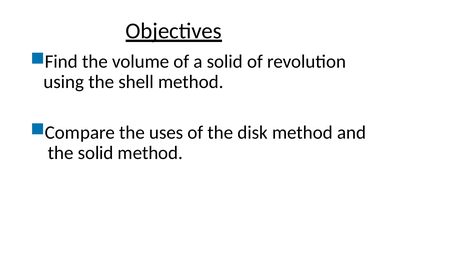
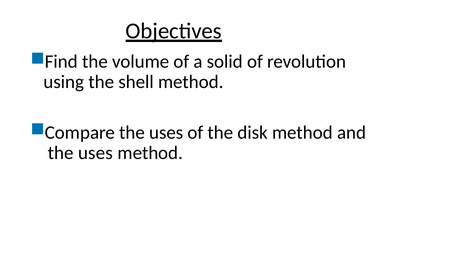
solid: solid -> uses (95, 153)
